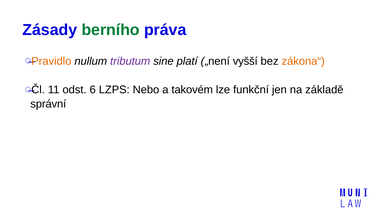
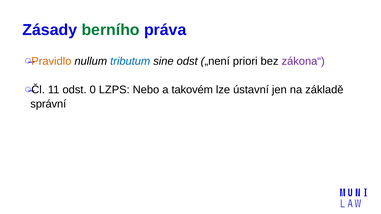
tributum colour: purple -> blue (130, 61)
sine platí: platí -> odst (187, 61)
vyšší: vyšší -> priori (245, 61)
zákona“ colour: orange -> purple (303, 61)
6: 6 -> 0 (93, 90)
funkční: funkční -> ústavní (251, 90)
